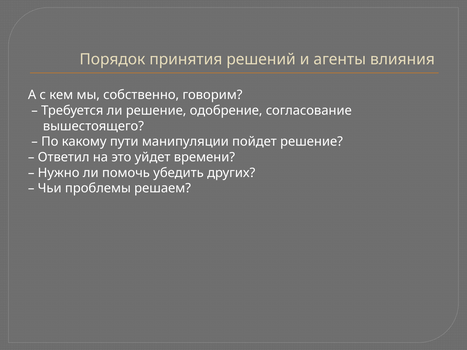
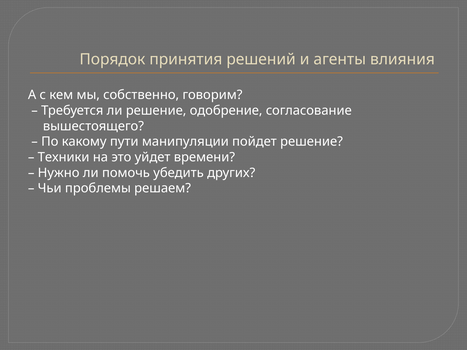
Ответил: Ответил -> Техники (64, 157)
